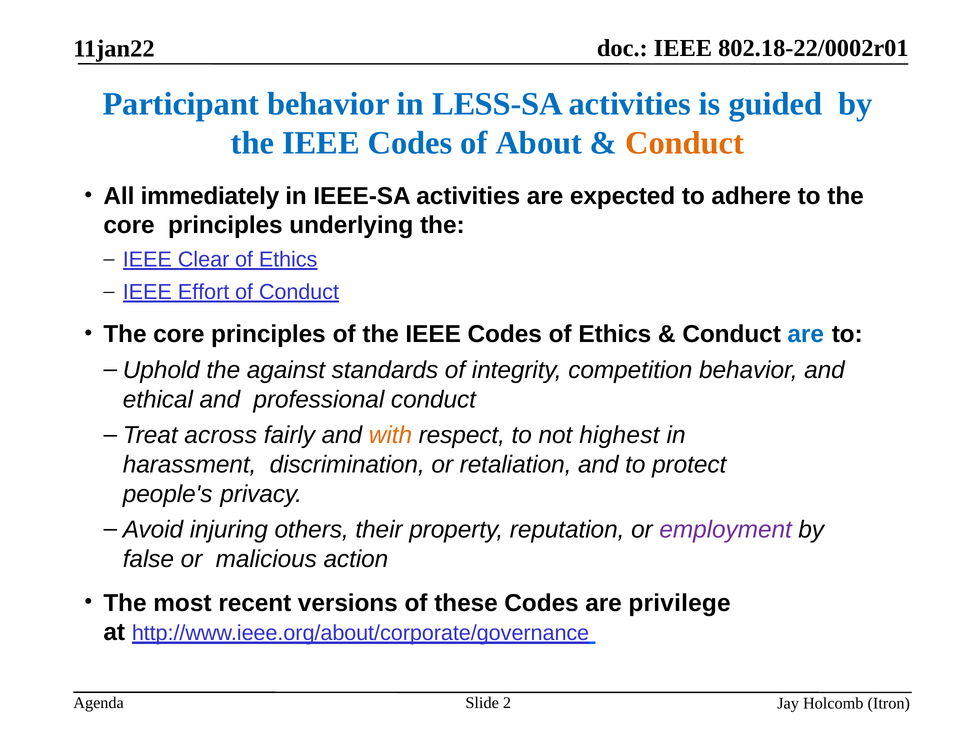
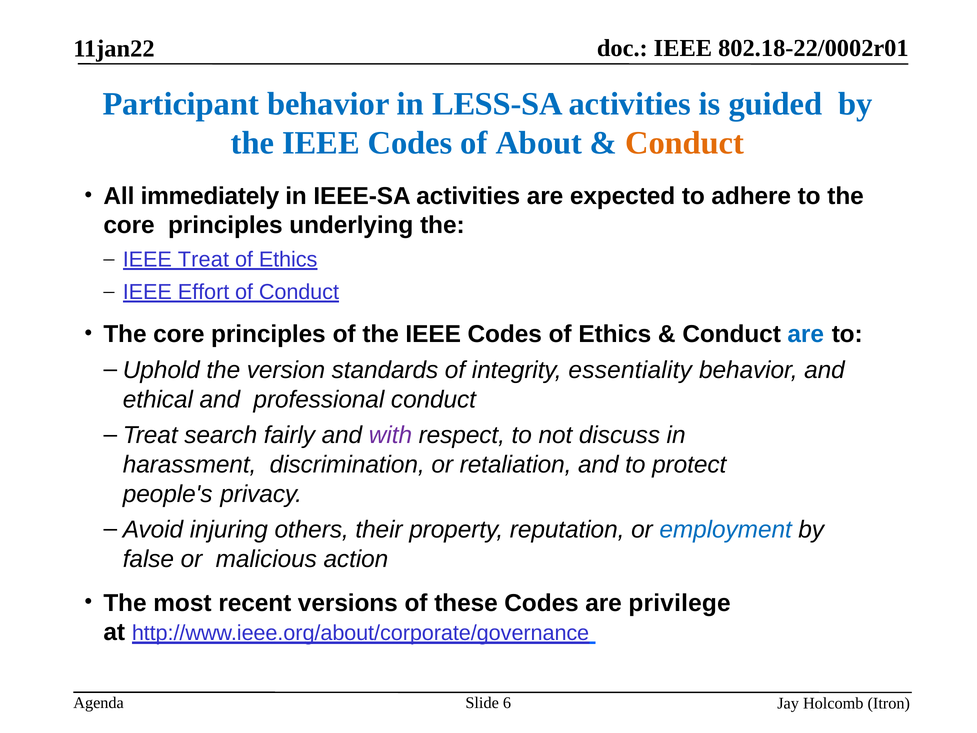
IEEE Clear: Clear -> Treat (203, 259)
against: against -> version (286, 370)
competition: competition -> essentiality (630, 370)
across: across -> search (221, 435)
with colour: orange -> purple (390, 435)
highest: highest -> discuss (620, 435)
employment colour: purple -> blue (726, 530)
2: 2 -> 6 (507, 703)
